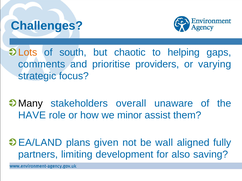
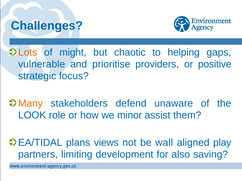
south: south -> might (73, 53)
comments: comments -> vulnerable (42, 64)
varying: varying -> positive (215, 64)
Many colour: black -> orange (30, 104)
overall: overall -> defend (131, 104)
HAVE: HAVE -> LOOK (32, 115)
EA/LAND: EA/LAND -> EA/TIDAL (40, 143)
given: given -> views (106, 143)
fully: fully -> play (222, 143)
